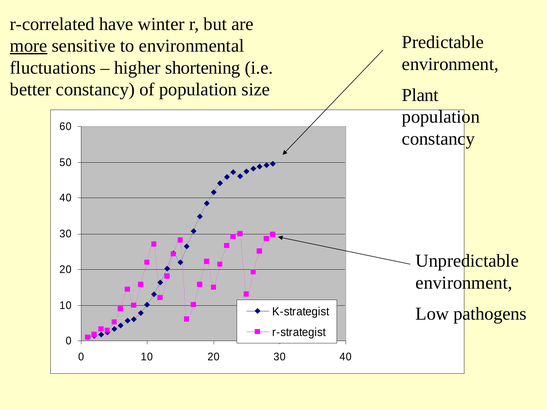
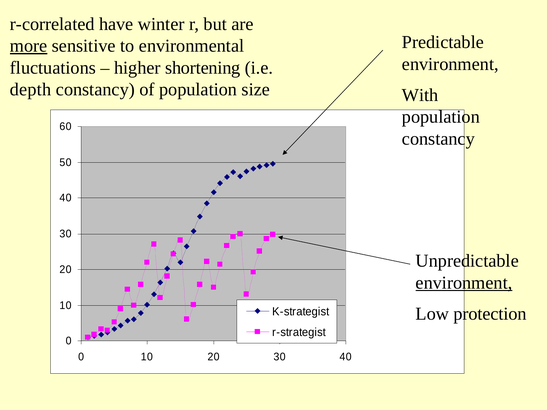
better: better -> depth (31, 90)
Plant: Plant -> With (420, 95)
environment underline: none -> present (464, 283)
pathogens: pathogens -> protection (490, 314)
